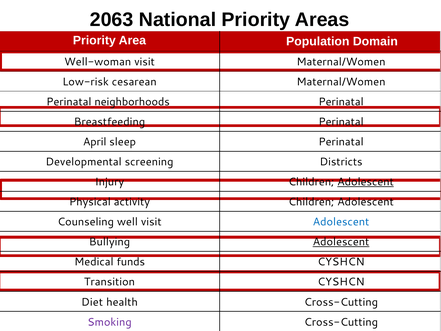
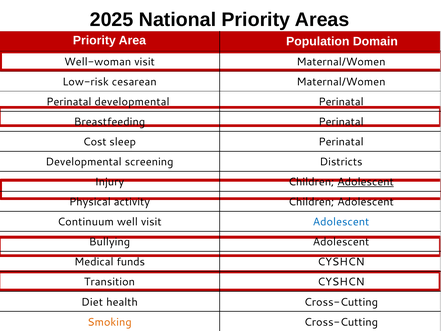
2063: 2063 -> 2025 (112, 20)
neighborhoods: neighborhoods -> developmental (132, 102)
April: April -> Cost (95, 142)
Counseling: Counseling -> Continuum (86, 222)
Adolescent underline: present -> none (341, 242)
Smoking colour: purple -> orange (110, 322)
